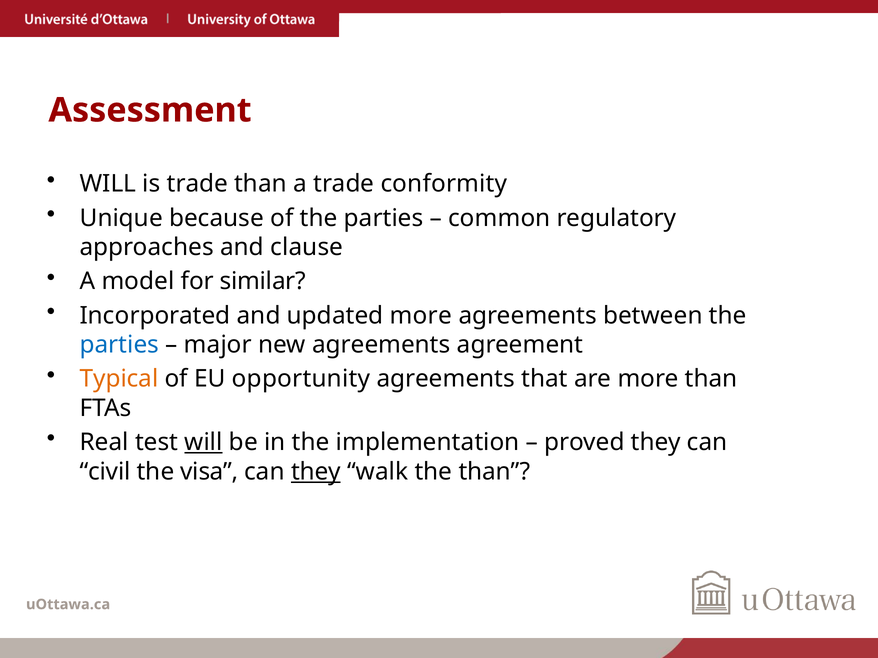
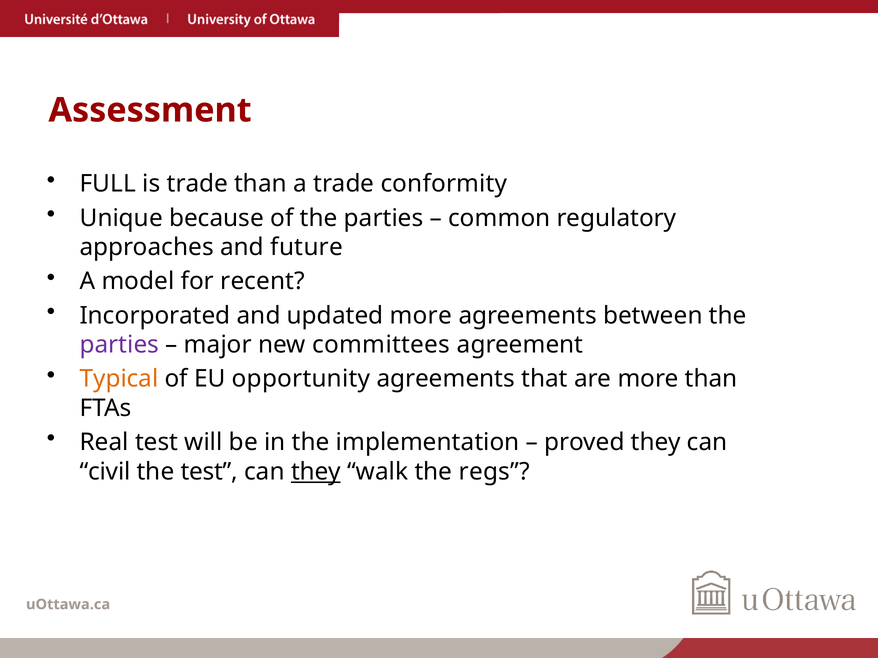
WILL: WILL -> FULL (108, 184)
clause: clause -> future (307, 247)
similar: similar -> recent (263, 282)
parties colour: blue -> purple (119, 345)
new agreements: agreements -> committees (381, 345)
will underline: present -> none (203, 443)
the visa: visa -> test (209, 472)
the than: than -> regs (494, 472)
